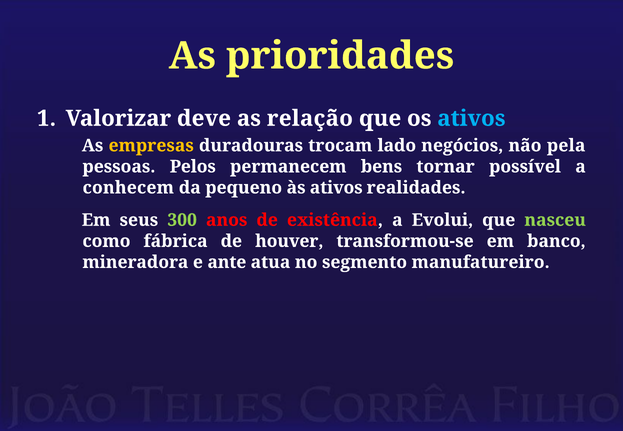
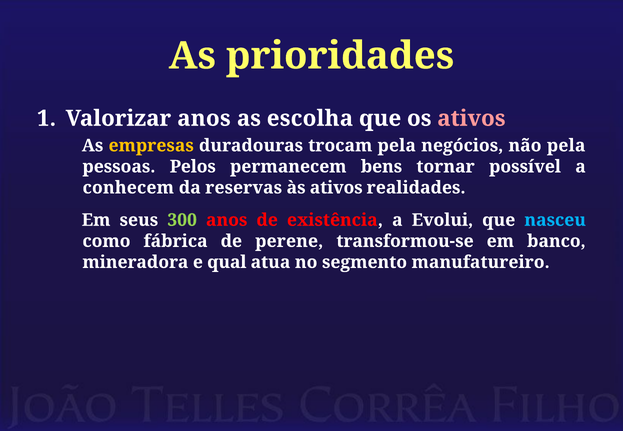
Valorizar deve: deve -> anos (204, 118)
relação: relação -> escolha (310, 118)
ativos colour: light blue -> pink (471, 118)
trocam lado: lado -> pela (397, 146)
pequeno: pequeno -> reservas (244, 188)
nasceu colour: light green -> light blue (555, 220)
houver: houver -> perene (289, 241)
ante: ante -> qual (227, 262)
